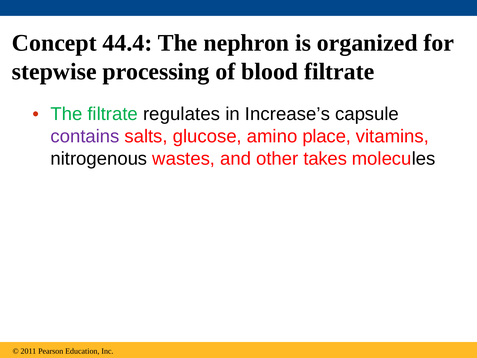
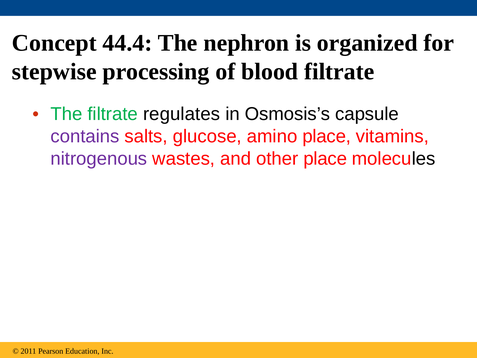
Increase’s: Increase’s -> Osmosis’s (288, 114)
nitrogenous colour: black -> purple (99, 159)
other takes: takes -> place (325, 159)
